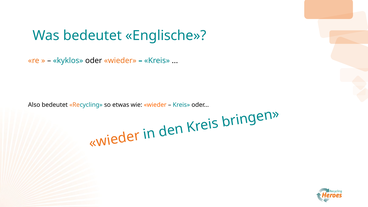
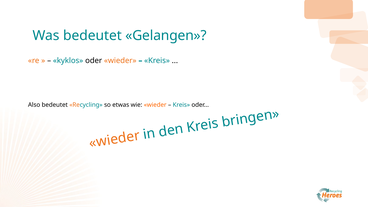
Englische: Englische -> Gelangen (166, 36)
